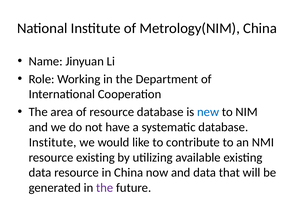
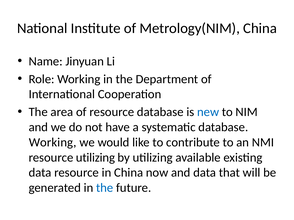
Institute: Institute -> Working (53, 143)
resource existing: existing -> utilizing (96, 158)
the colour: purple -> blue (105, 188)
